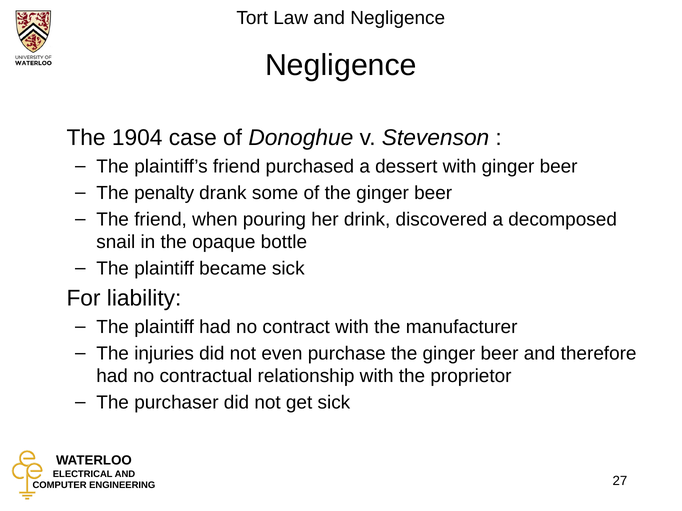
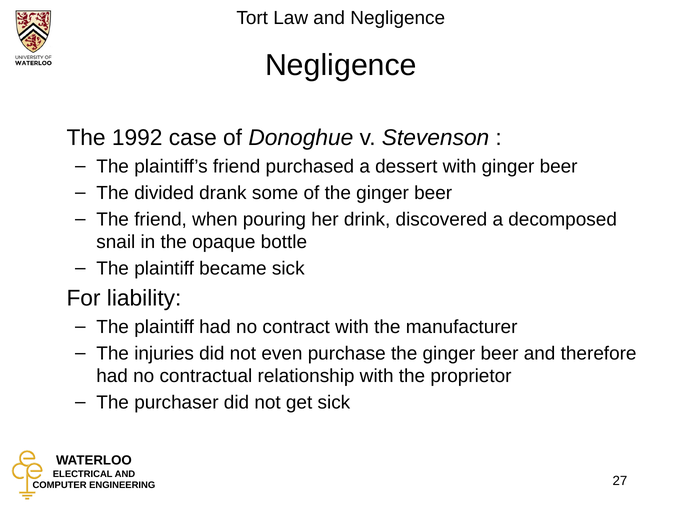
1904: 1904 -> 1992 (137, 138)
penalty: penalty -> divided (164, 193)
